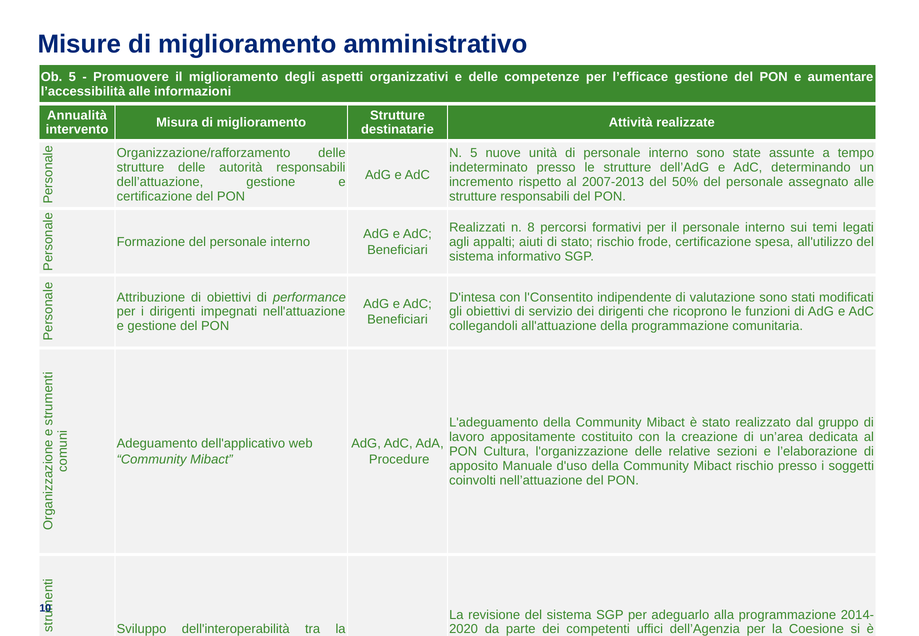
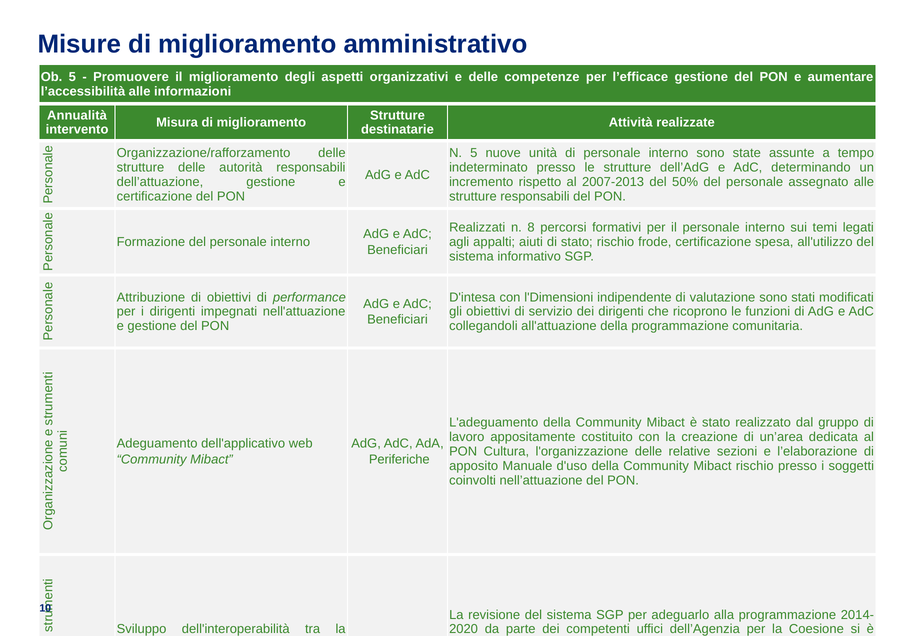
l'Consentito: l'Consentito -> l'Dimensioni (559, 297)
Procedure: Procedure -> Periferiche (399, 459)
